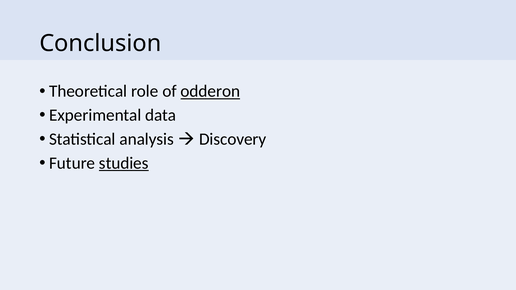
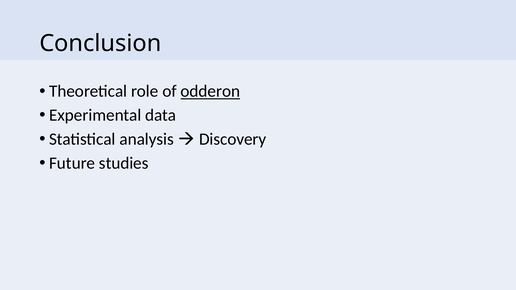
studies underline: present -> none (124, 163)
